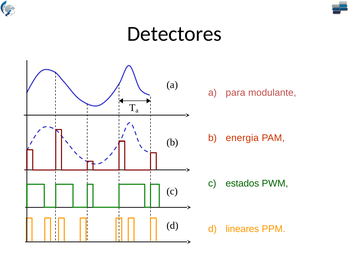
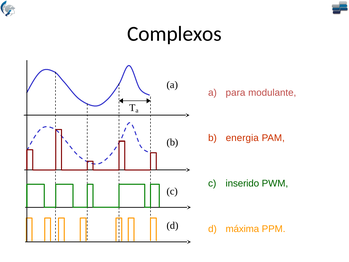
Detectores: Detectores -> Complexos (174, 34)
estados: estados -> inserido (242, 183)
lineares: lineares -> máxima (242, 229)
